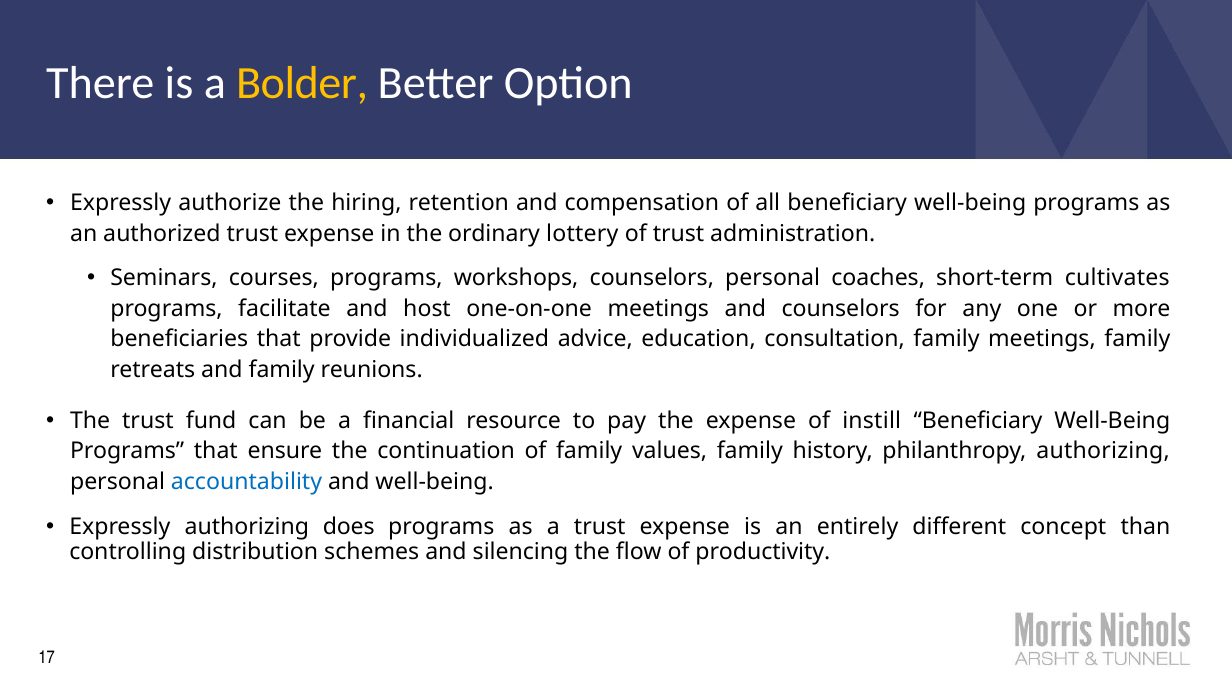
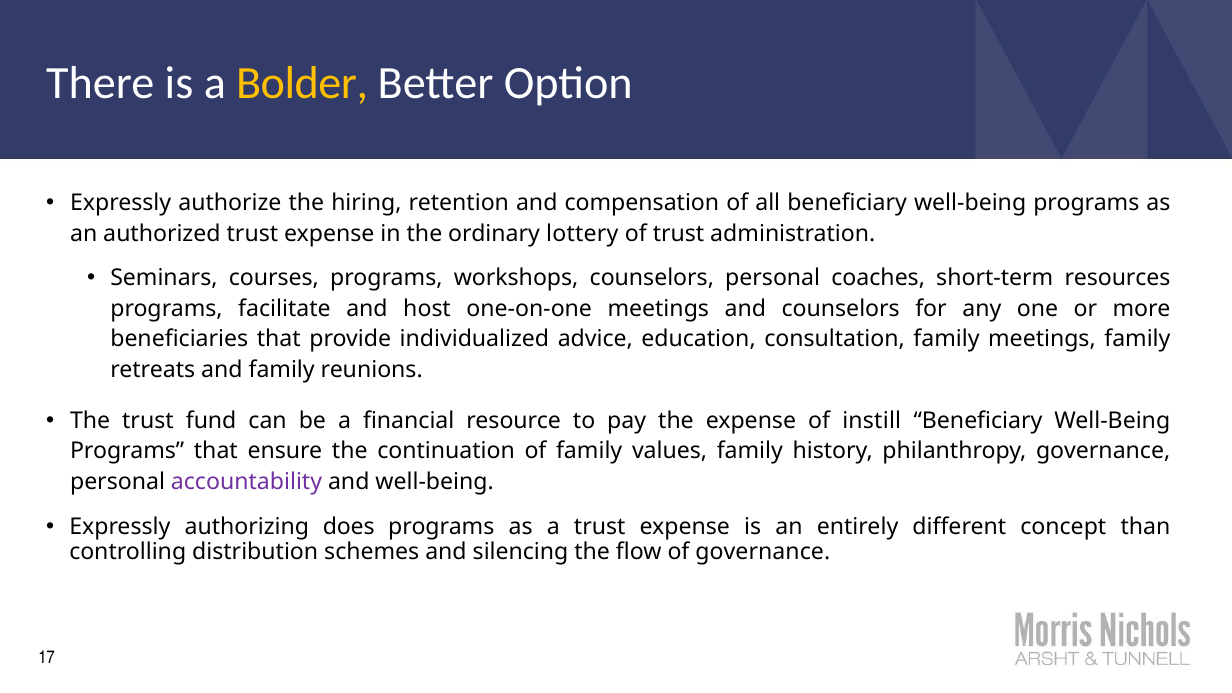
cultivates: cultivates -> resources (1117, 278)
philanthropy authorizing: authorizing -> governance (1103, 451)
accountability colour: blue -> purple (247, 482)
of productivity: productivity -> governance (763, 552)
